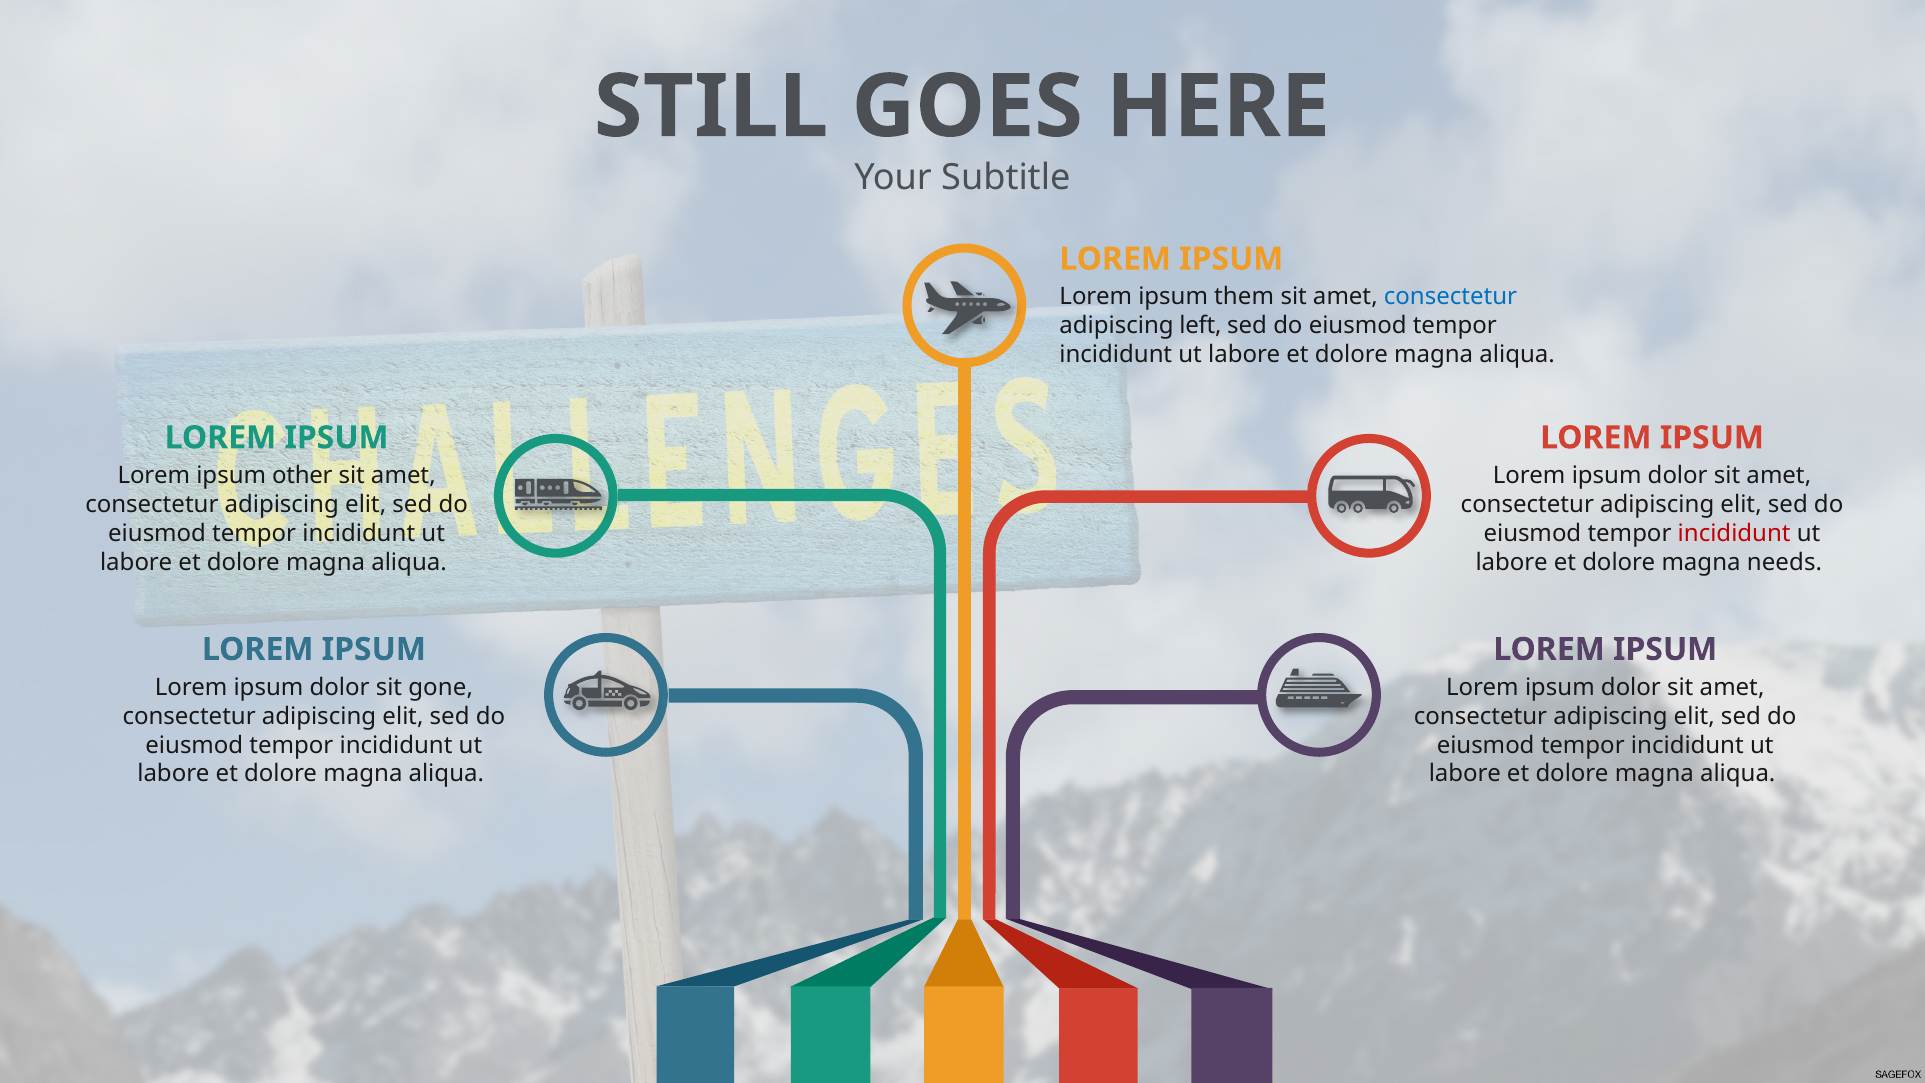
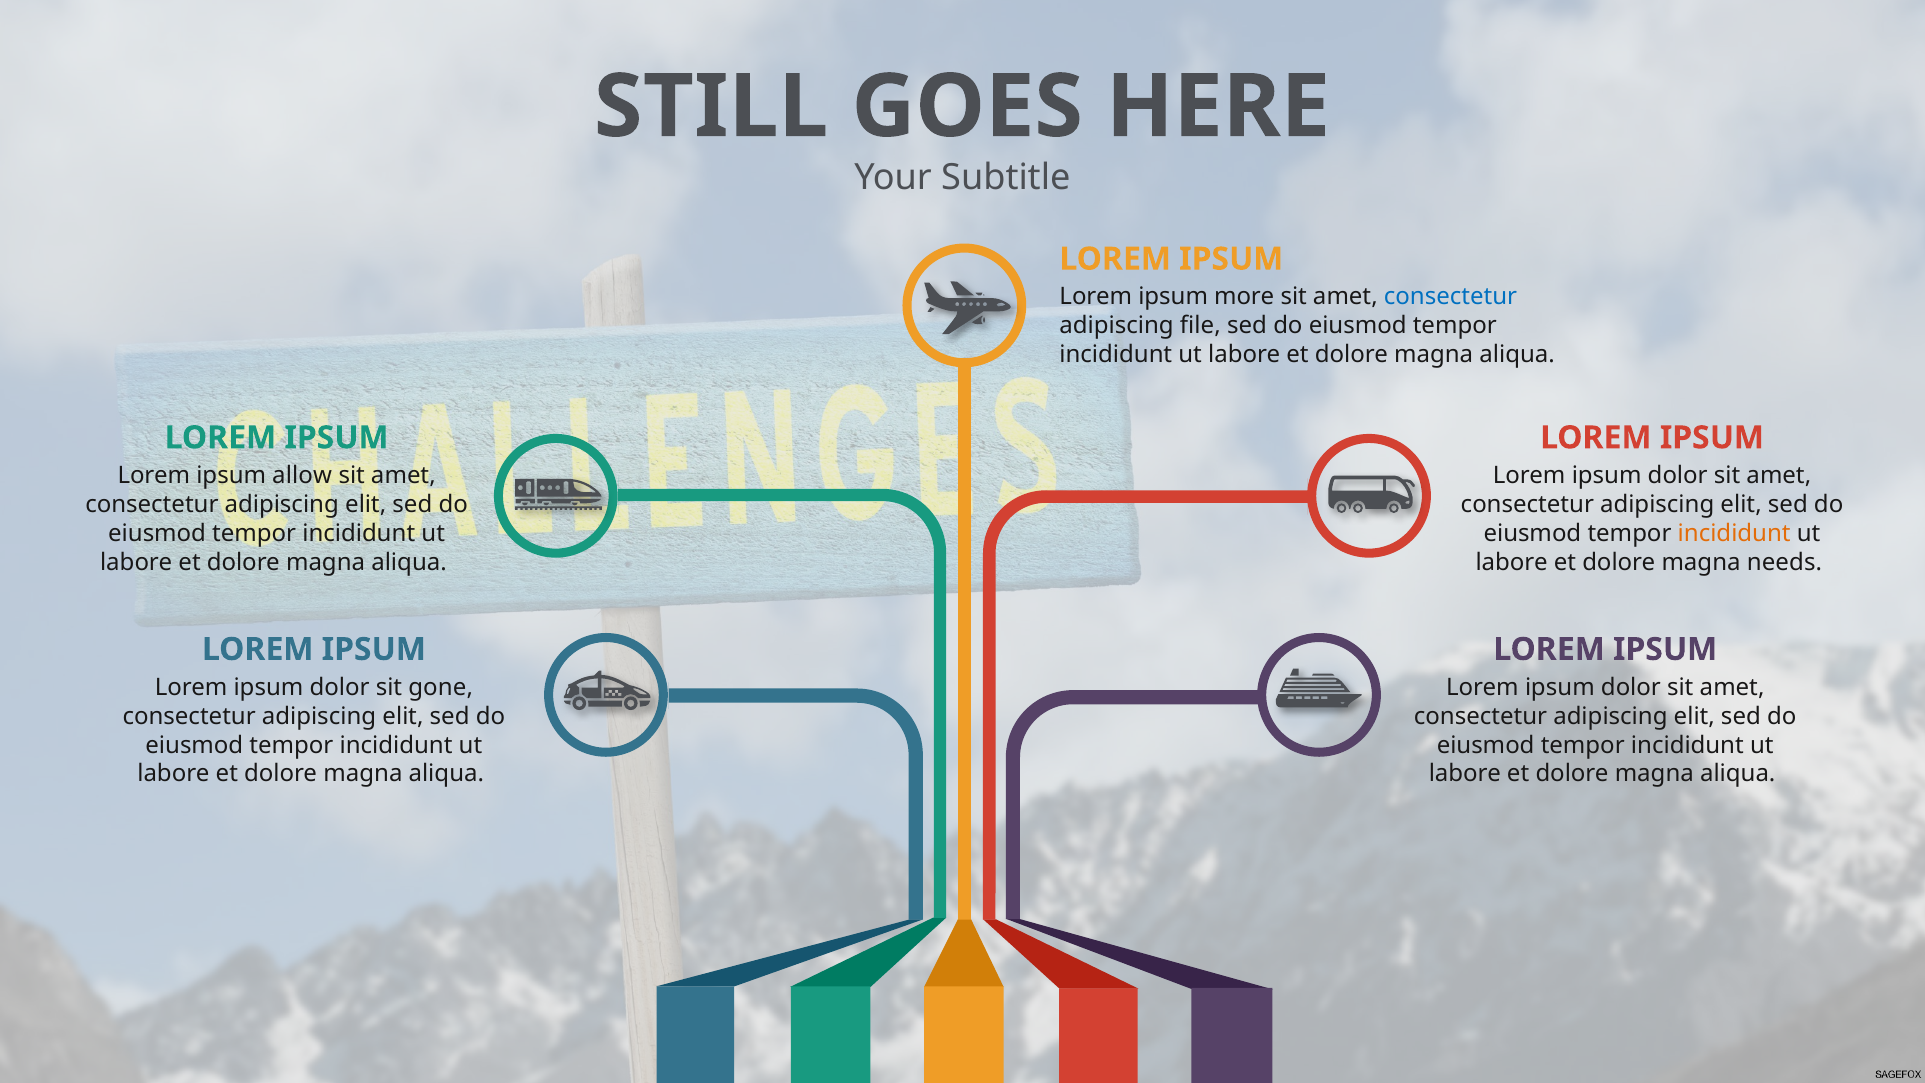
them: them -> more (1244, 297)
left: left -> file (1200, 326)
other: other -> allow (302, 476)
incididunt colour: red -> orange (1734, 533)
